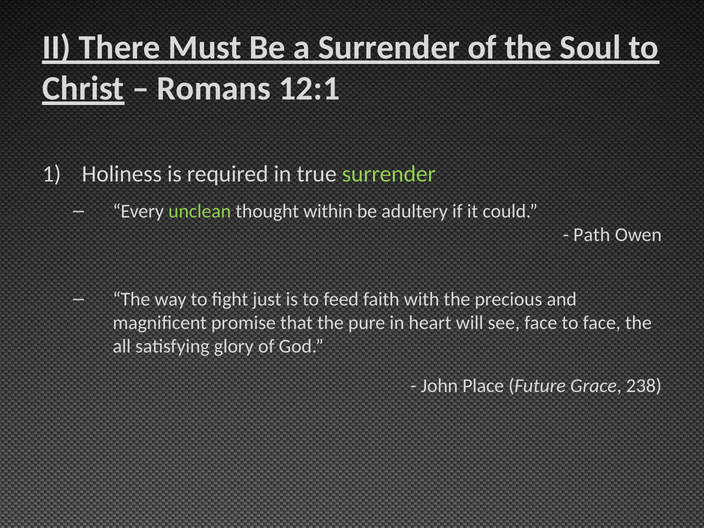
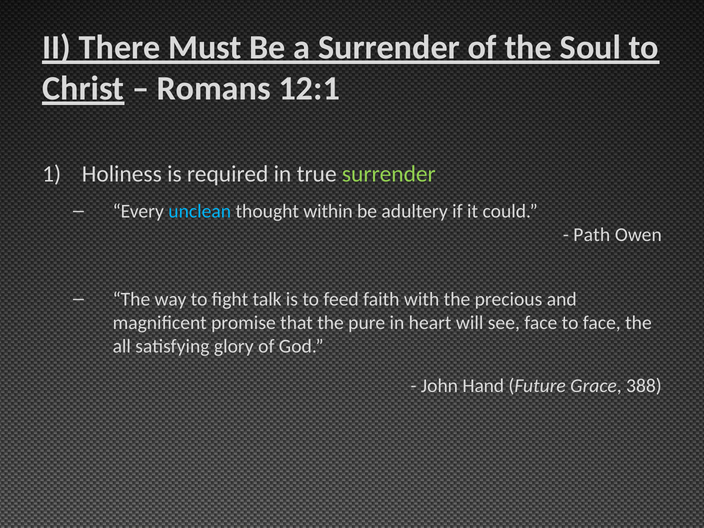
unclean colour: light green -> light blue (200, 211)
just: just -> talk (267, 300)
Place: Place -> Hand (483, 386)
238: 238 -> 388 (644, 386)
